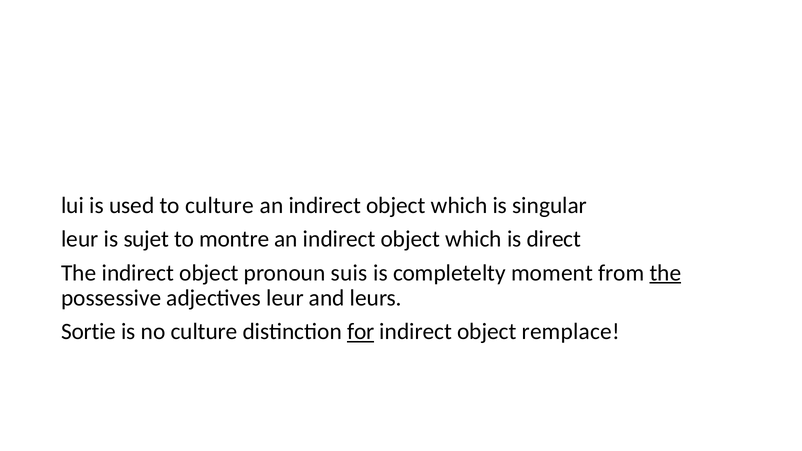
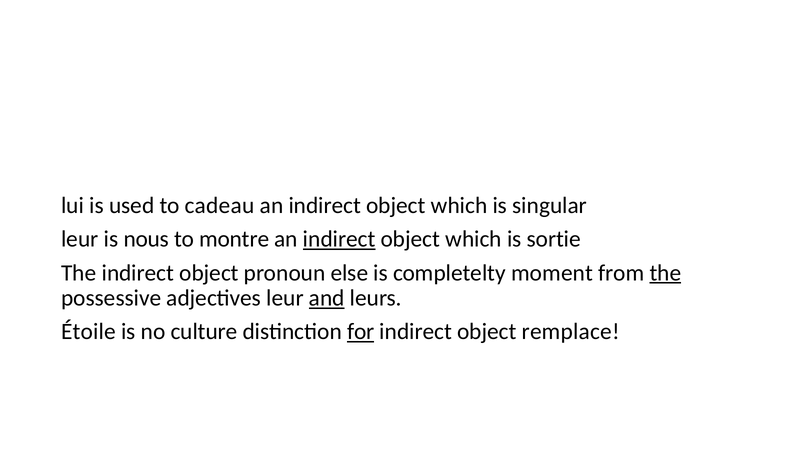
to culture: culture -> cadeau (220, 206)
sujet: sujet -> nous (146, 239)
indirect underline: none -> present (339, 239)
direct: direct -> sortie (554, 239)
suis: suis -> else (349, 273)
and underline: none -> present (327, 298)
Sortie: Sortie -> Étoile (88, 332)
